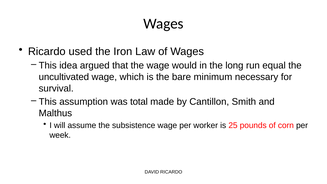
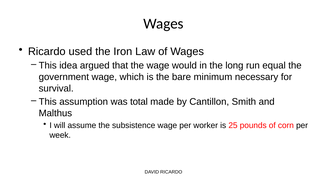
uncultivated: uncultivated -> government (64, 77)
